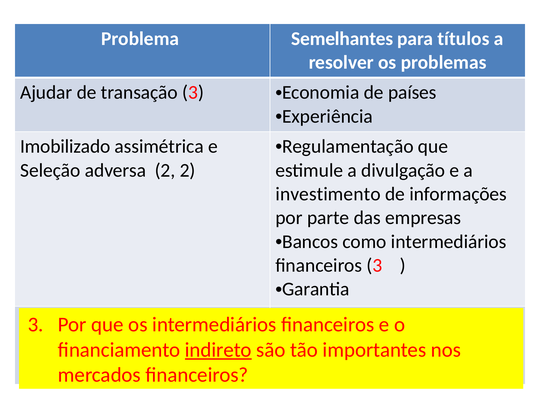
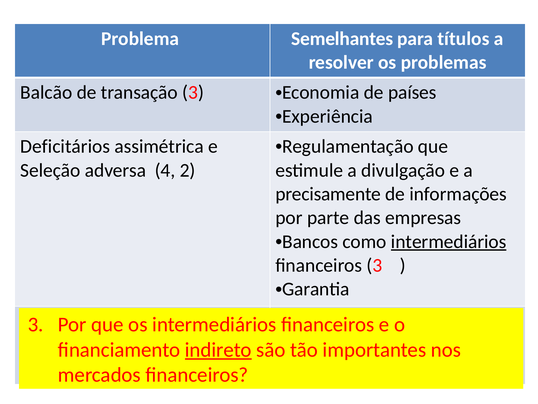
Ajudar: Ajudar -> Balcão (46, 92)
Imobilizado: Imobilizado -> Deficitários (65, 146)
adversa 2: 2 -> 4 (165, 170)
investimento: investimento -> precisamente (328, 194)
intermediários underline: none -> present (449, 241)
